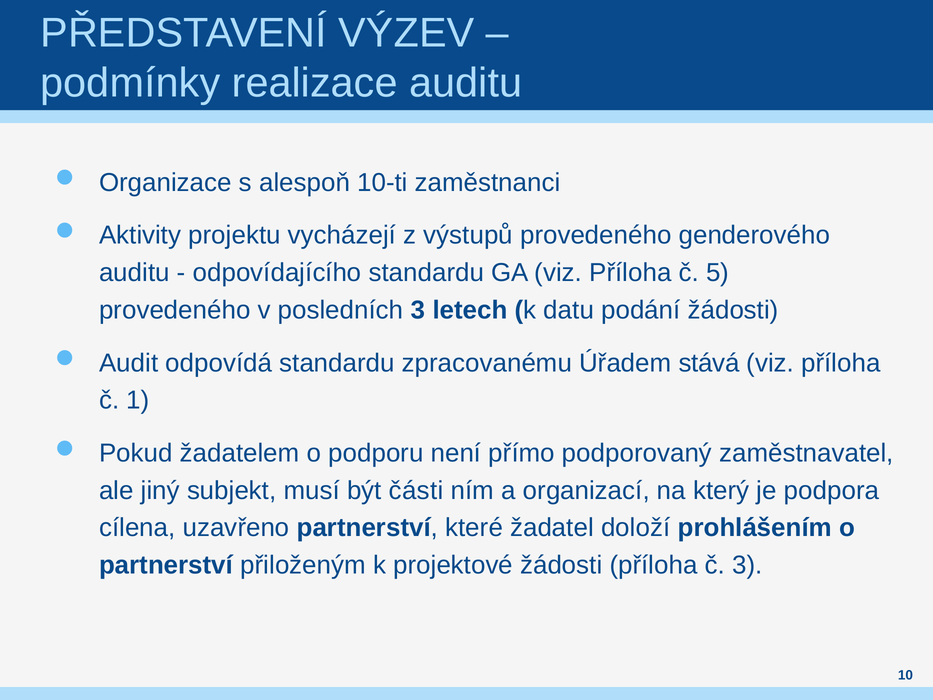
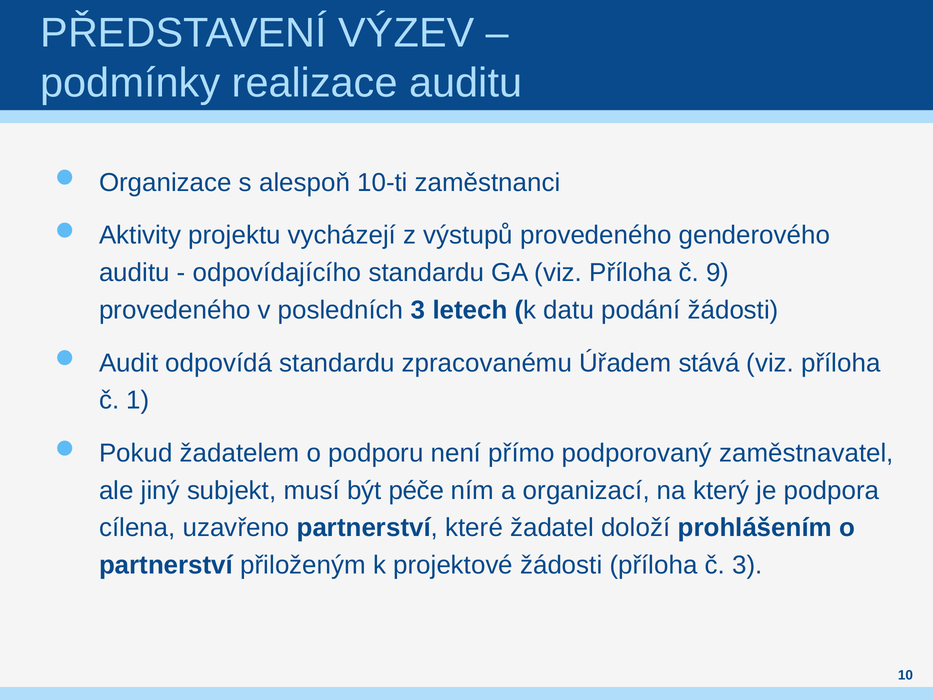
5: 5 -> 9 (718, 273)
části: části -> péče (416, 490)
